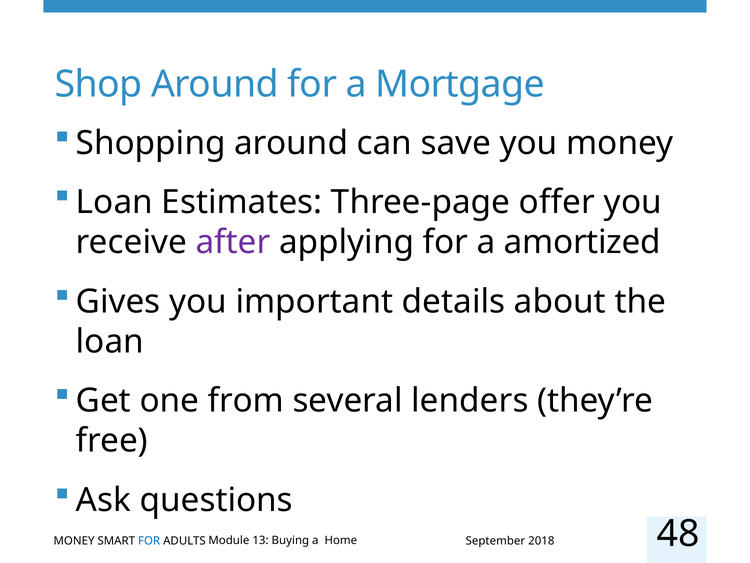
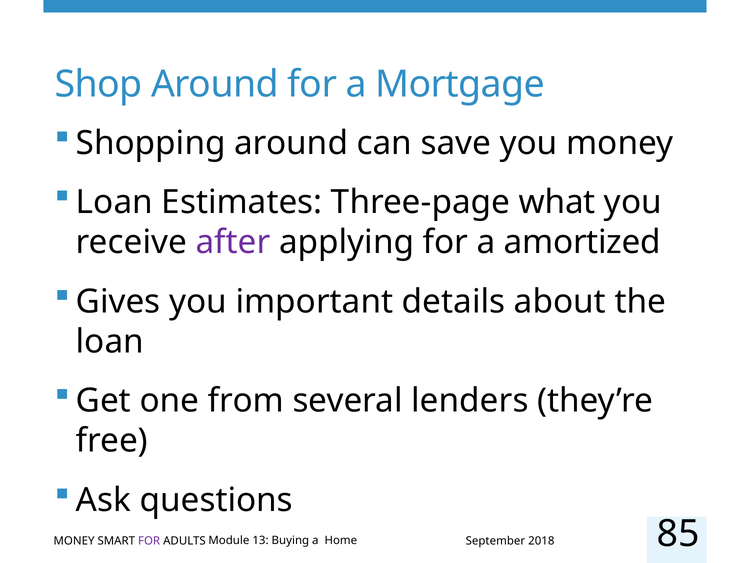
offer: offer -> what (557, 202)
FOR colour: blue -> purple (149, 541)
48: 48 -> 85 (678, 533)
